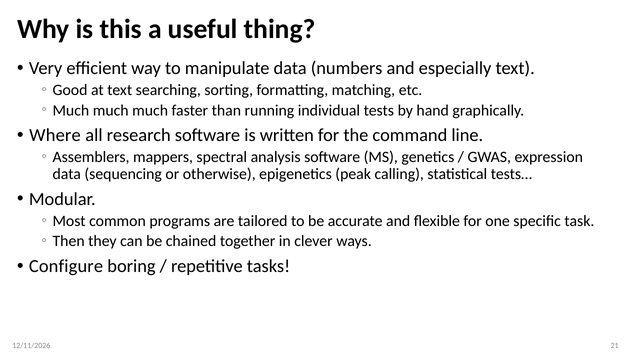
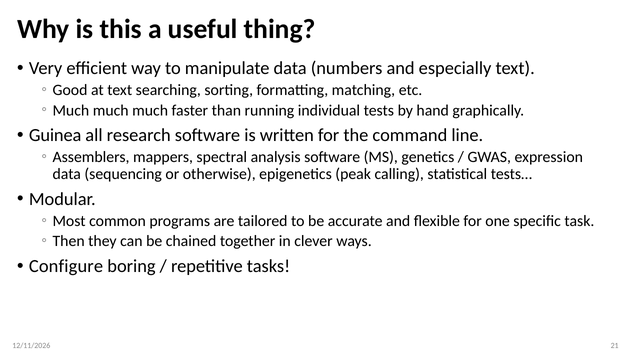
Where: Where -> Guinea (55, 135)
